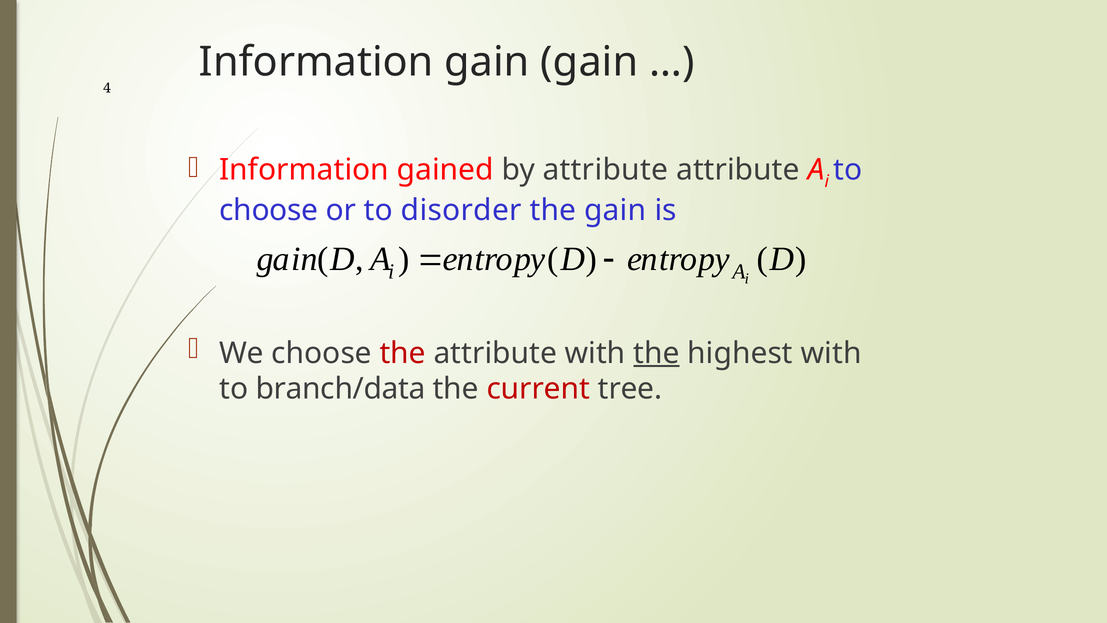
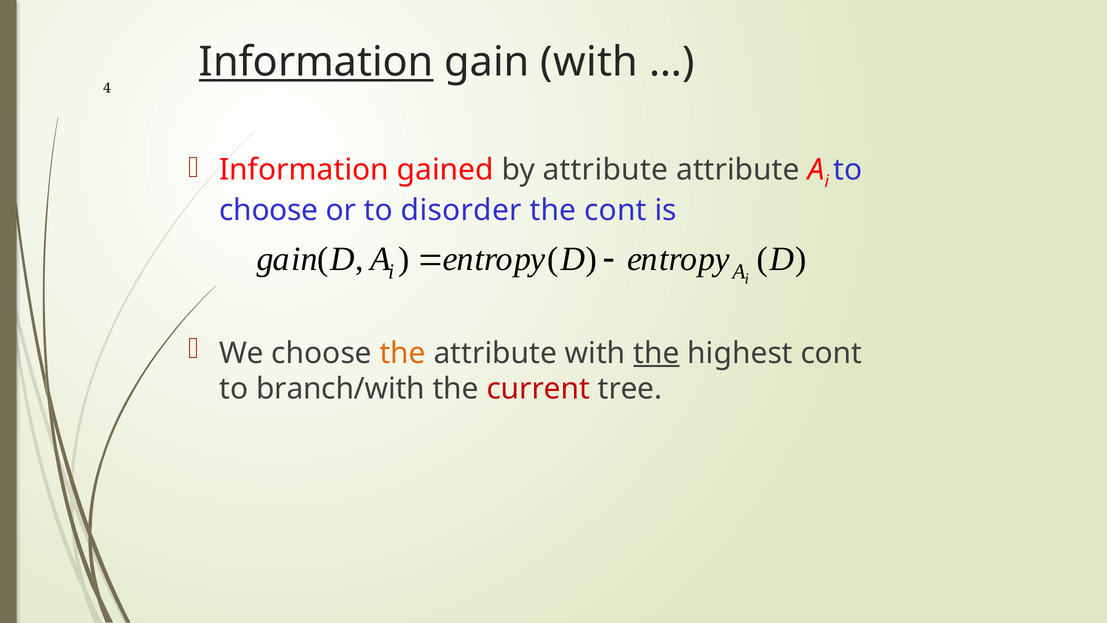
Information underline: none -> present (316, 62)
gain gain: gain -> with (589, 62)
the gain: gain -> cont (615, 210)
the colour: red -> orange (403, 353)
highest with: with -> cont (831, 353)
branch/data: branch/data -> branch/with (341, 389)
